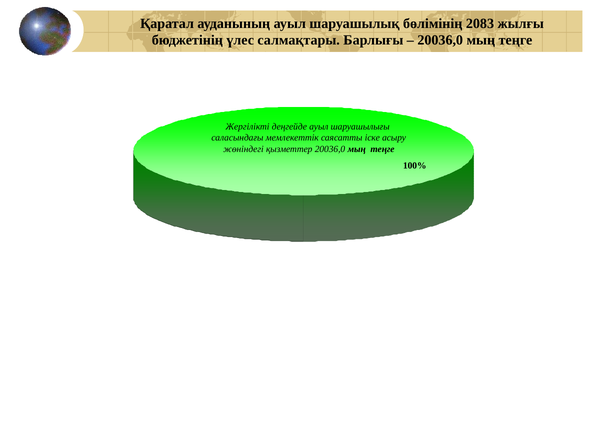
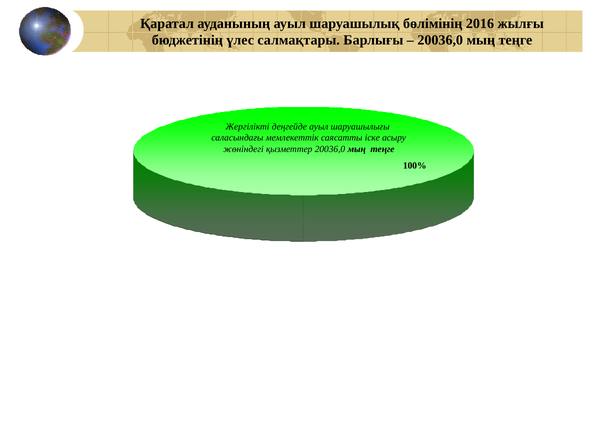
2083: 2083 -> 2016 (480, 23)
